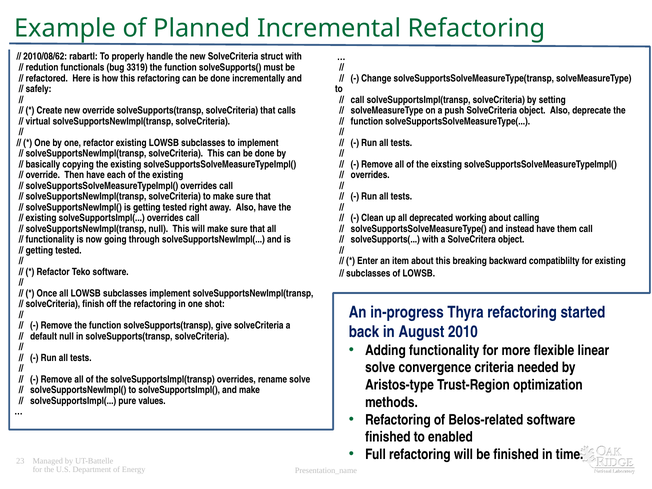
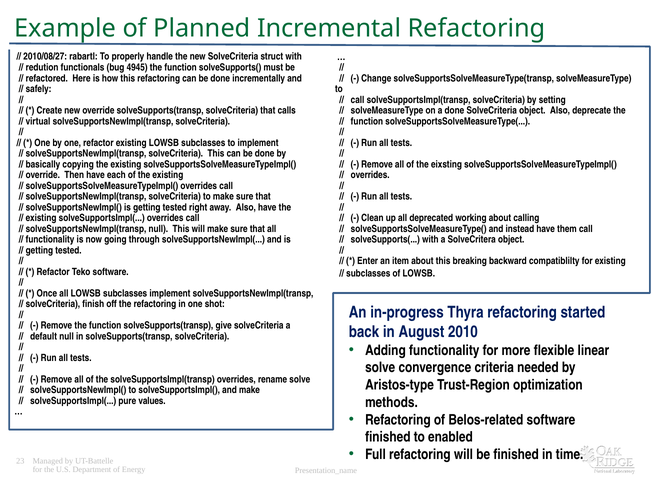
2010/08/62: 2010/08/62 -> 2010/08/27 (45, 57)
3319: 3319 -> 4945 (137, 67)
a push: push -> done (454, 111)
